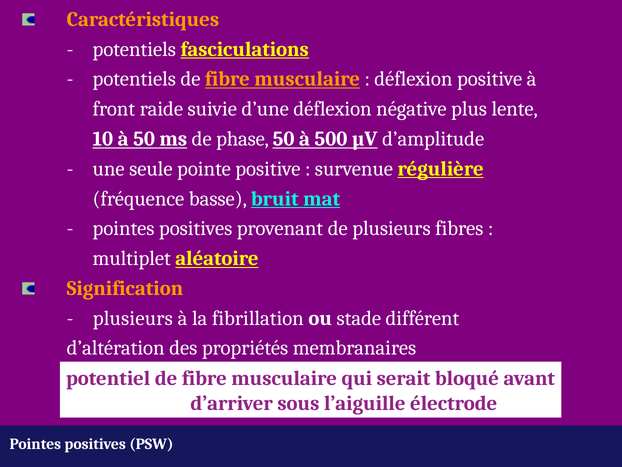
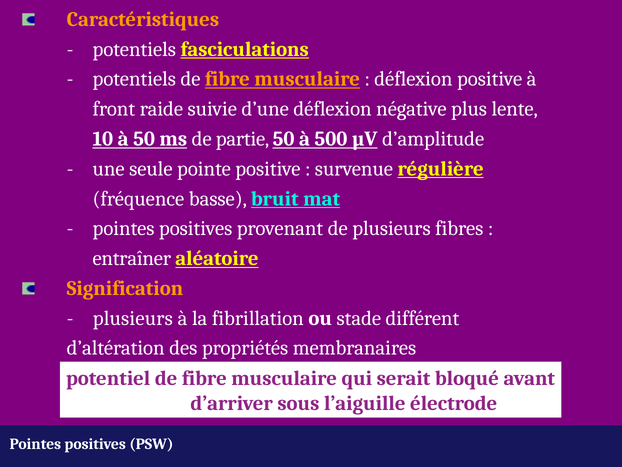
phase: phase -> partie (243, 139)
multiplet: multiplet -> entraîner (132, 258)
